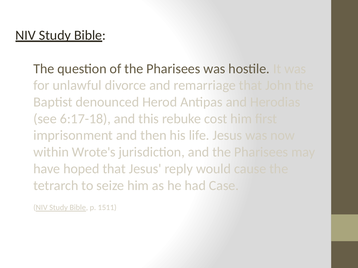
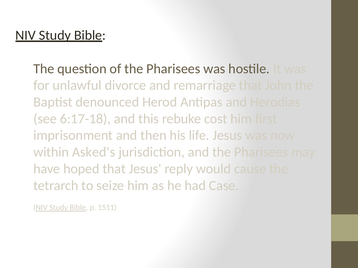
Wrote's: Wrote's -> Asked's (94, 152)
